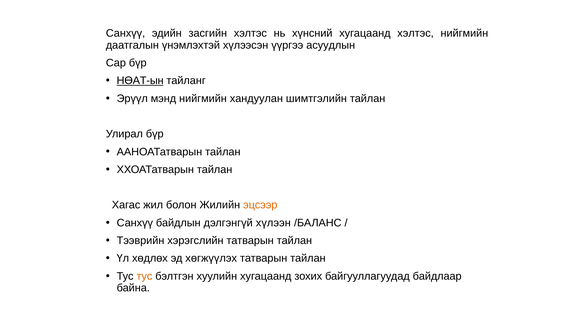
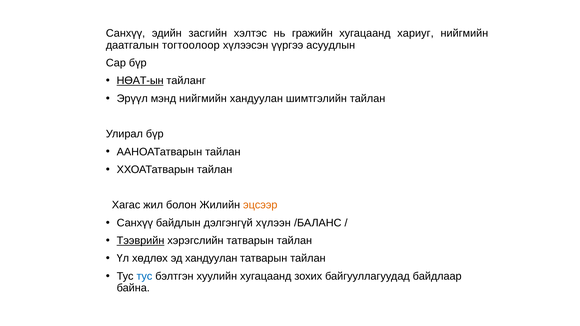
хүнсний: хүнсний -> гражийн (312, 33)
хугацаанд хэлтэс: хэлтэс -> хариуг (416, 33)
үнэмлэхтэй: үнэмлэхтэй -> тогтоолоор (191, 45)
Тээврийн underline: none -> present (141, 241)
эд хөгжүүлэх: хөгжүүлэх -> хандуулан (211, 259)
тус colour: orange -> blue (144, 276)
